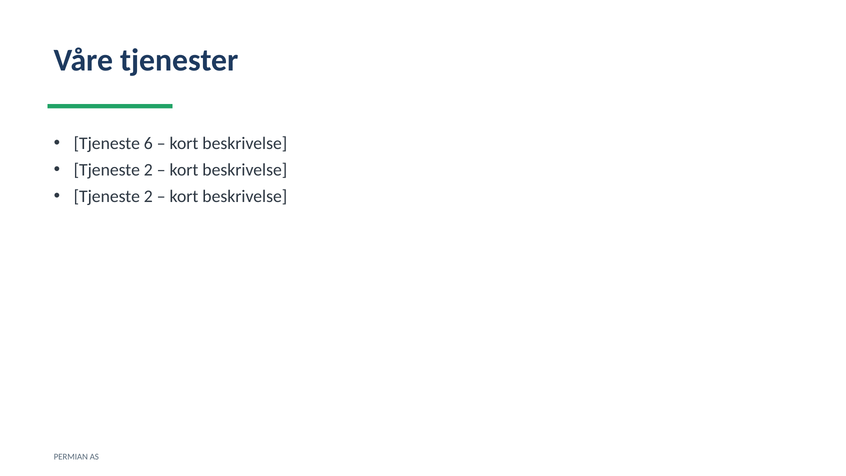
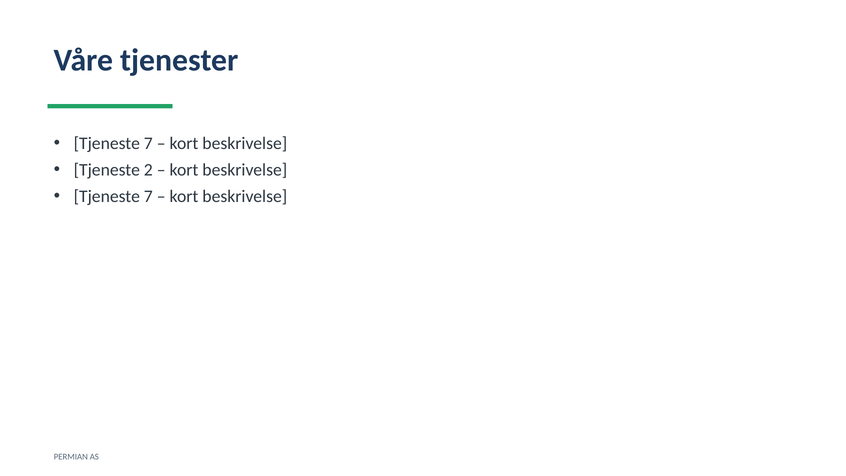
6: 6 -> 7 (148, 143)
2: 2 -> 7 (148, 196)
